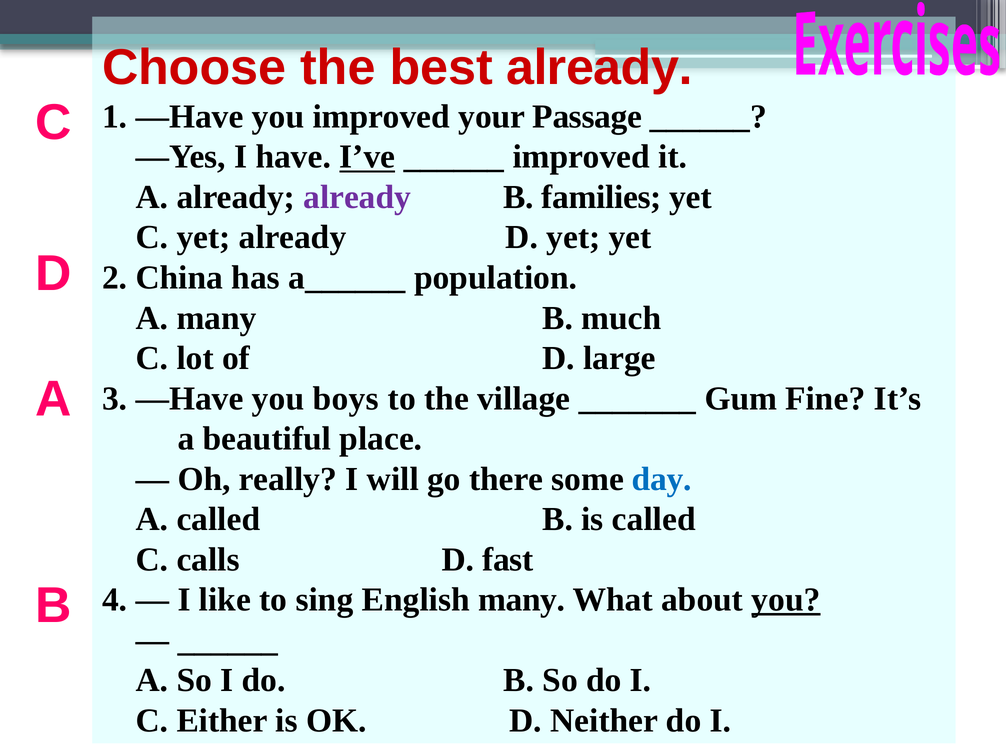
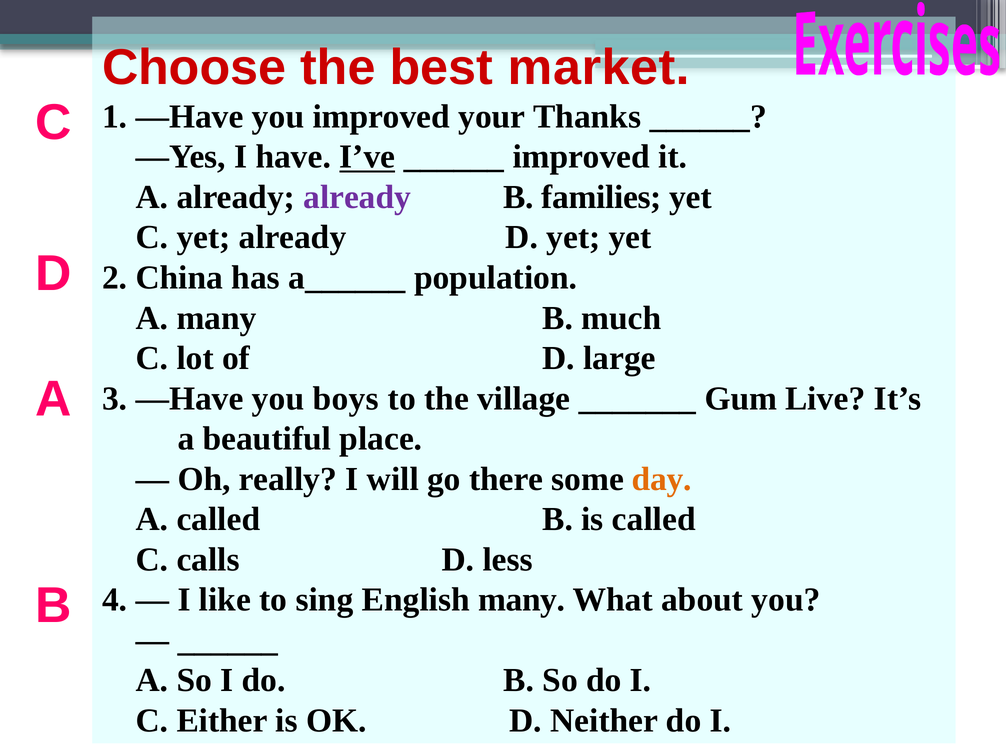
best already: already -> market (599, 67)
Passage: Passage -> Thanks (587, 117)
Fine: Fine -> Live (825, 398)
day colour: blue -> orange (662, 479)
fast: fast -> less (508, 559)
you underline: present -> none (786, 599)
